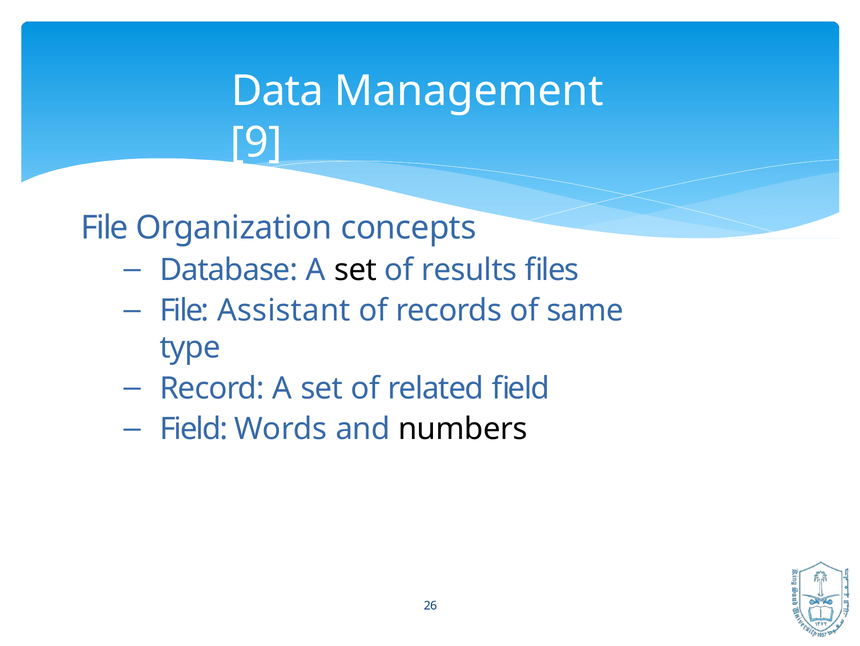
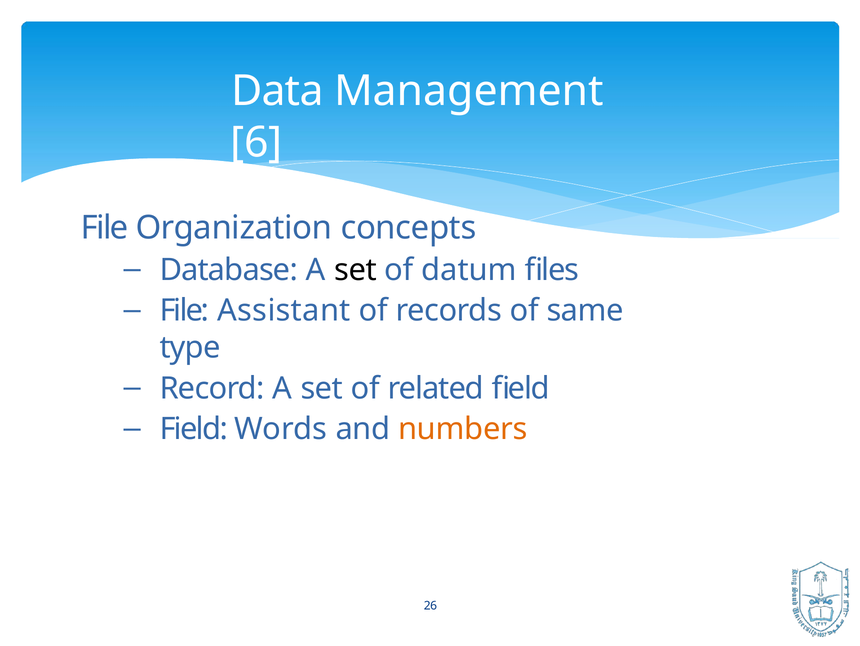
9: 9 -> 6 (256, 143)
results: results -> datum (469, 270)
numbers colour: black -> orange (463, 429)
